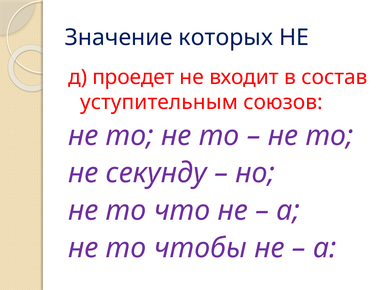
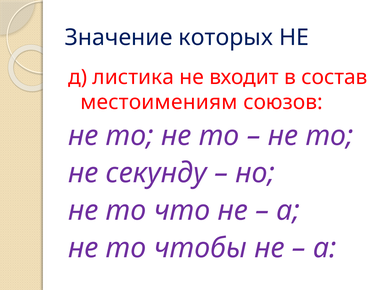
проедет: проедет -> листика (133, 77)
уступительным: уступительным -> местоимениям (159, 102)
